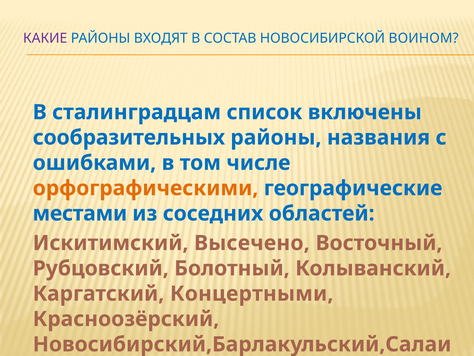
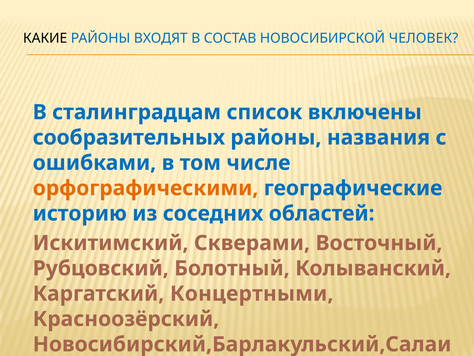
КАКИЕ colour: purple -> black (45, 38)
ВОИНОМ: ВОИНОМ -> ЧЕЛОВЕК (424, 38)
местами: местами -> историю (80, 213)
Высечено: Высечено -> Скверами (252, 243)
